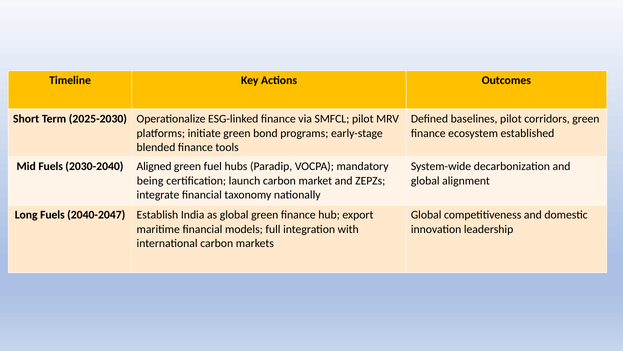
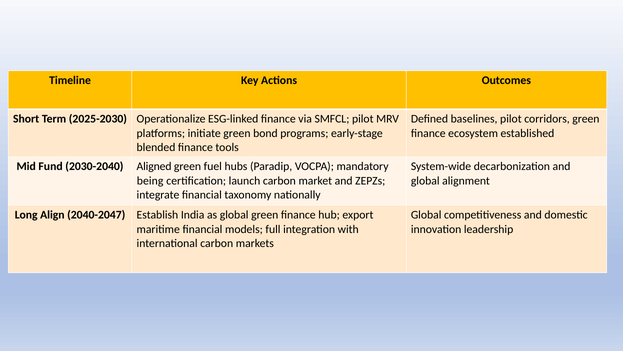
Mid Fuels: Fuels -> Fund (51, 166)
Long Fuels: Fuels -> Align (52, 215)
